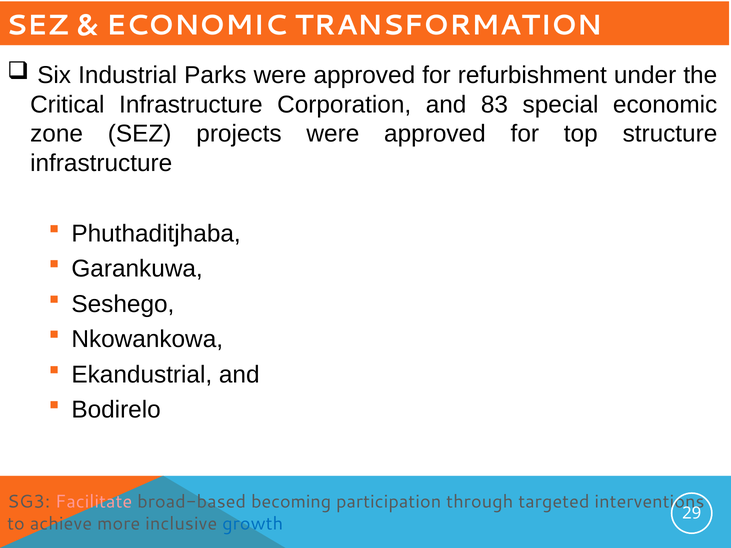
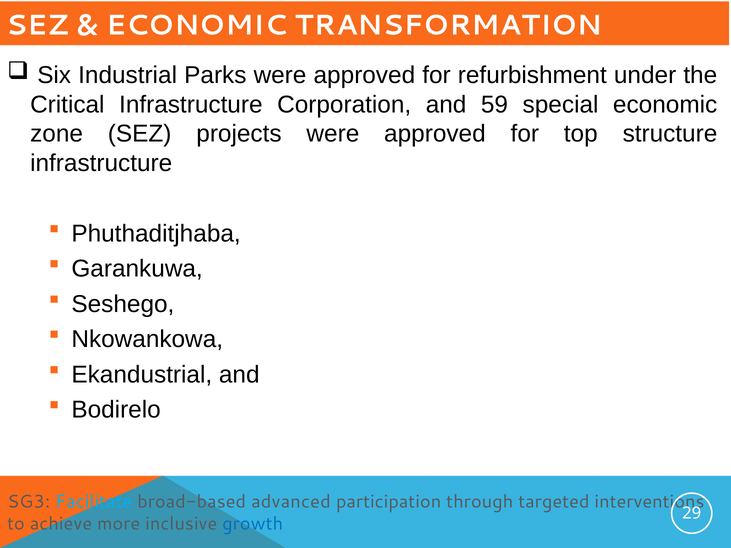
83: 83 -> 59 (494, 105)
Facilitate colour: pink -> light blue (94, 502)
becoming: becoming -> advanced (291, 502)
